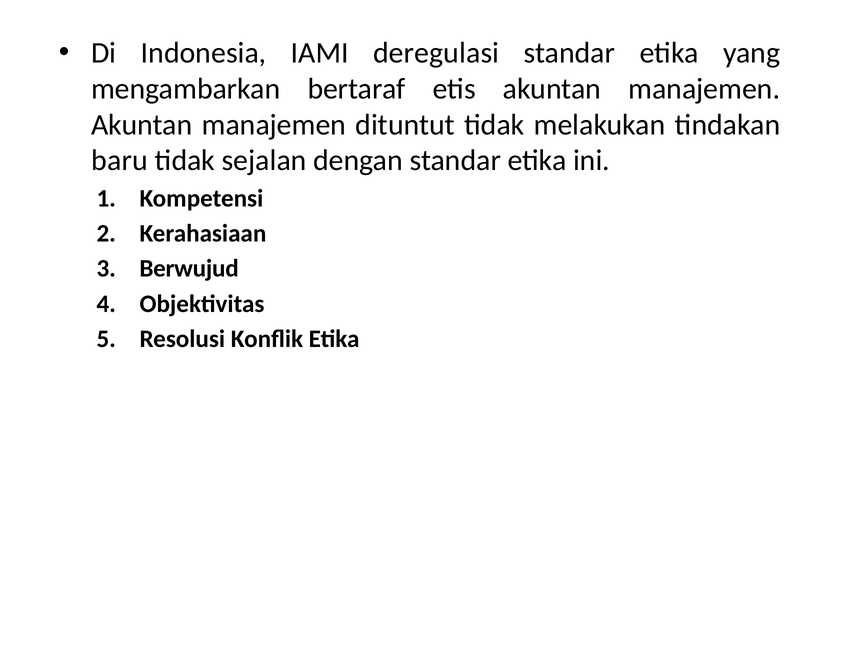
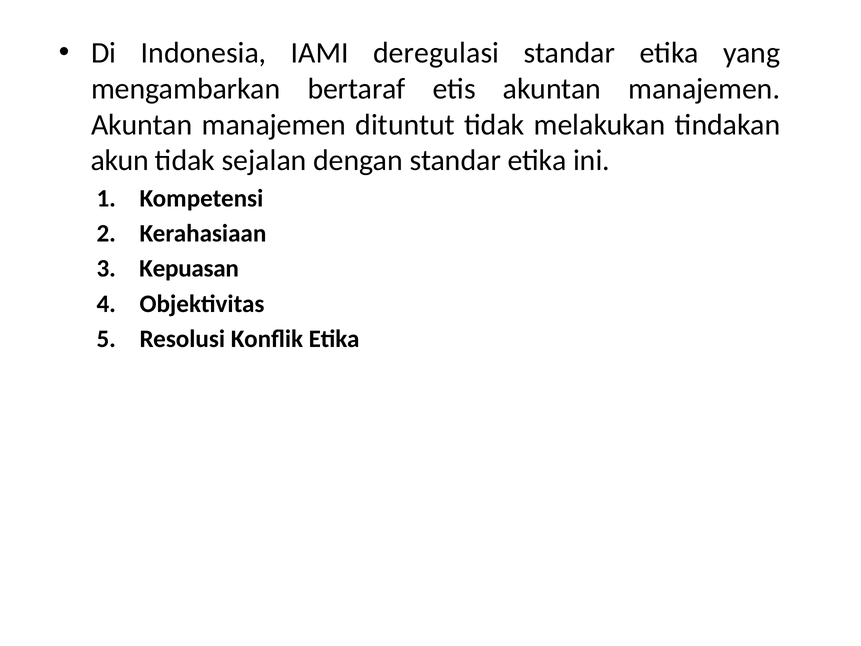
baru: baru -> akun (120, 161)
Berwujud: Berwujud -> Kepuasan (189, 268)
